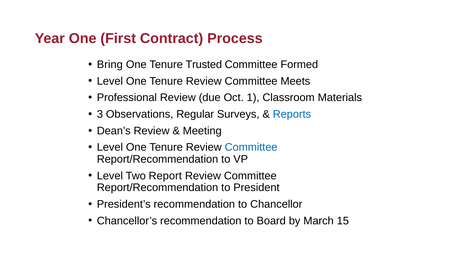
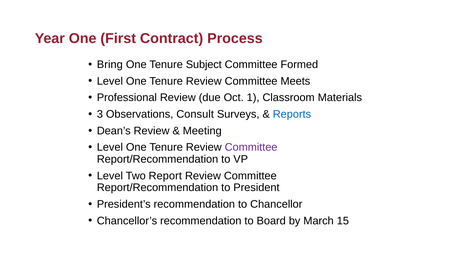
Trusted: Trusted -> Subject (204, 64)
Regular: Regular -> Consult (195, 114)
Committee colour: blue -> purple (251, 147)
